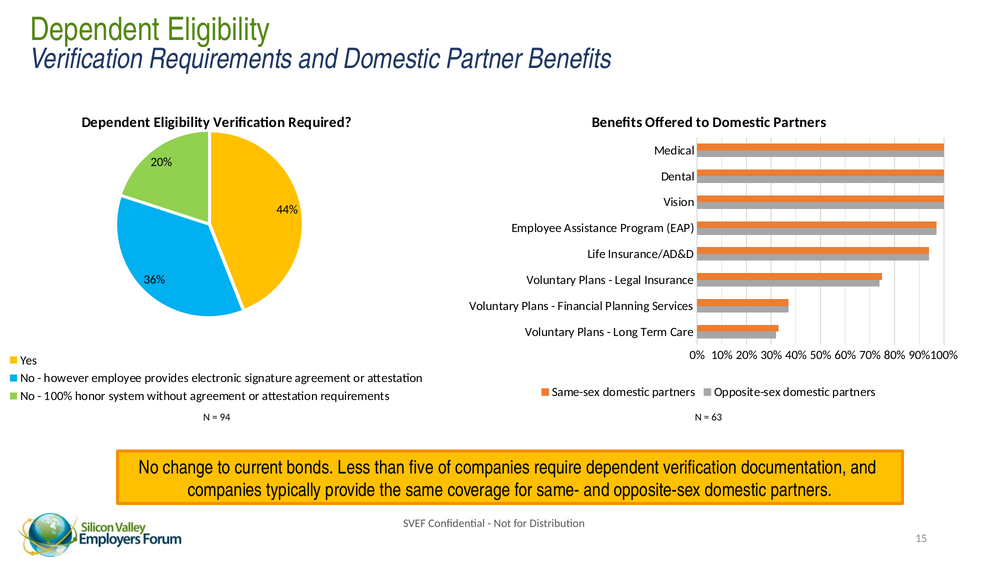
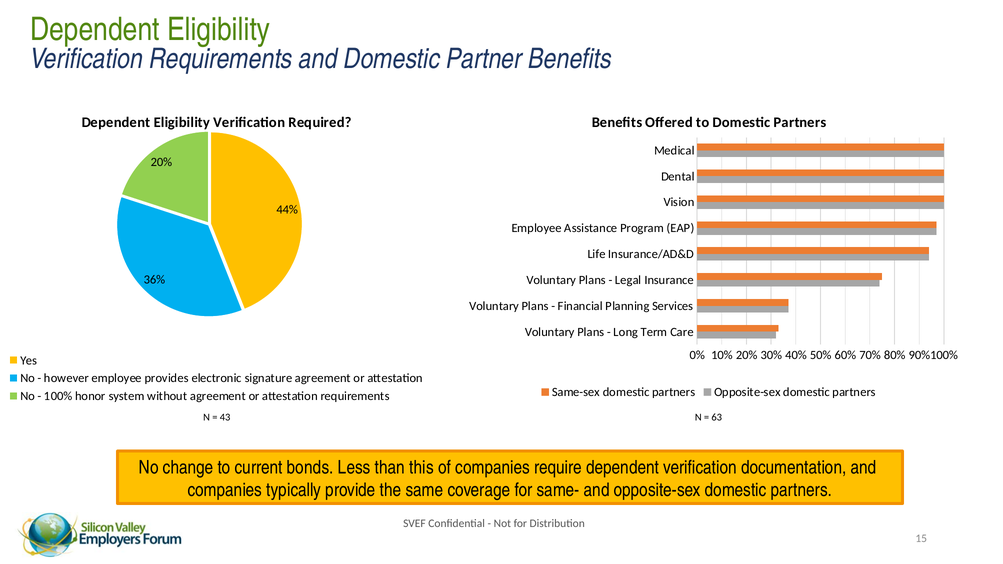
94: 94 -> 43 (225, 417)
five: five -> this (421, 468)
